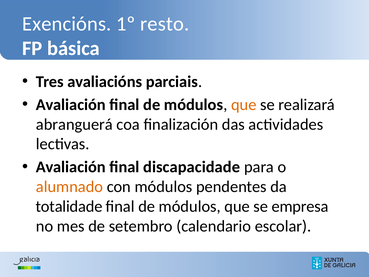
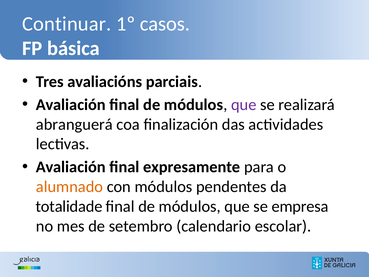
Exencións: Exencións -> Continuar (67, 24)
resto: resto -> casos (165, 24)
que colour: orange -> purple (244, 105)
discapacidade: discapacidade -> expresamente (192, 167)
